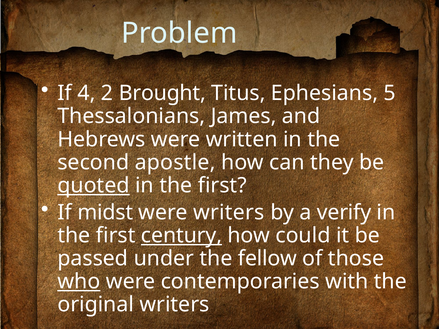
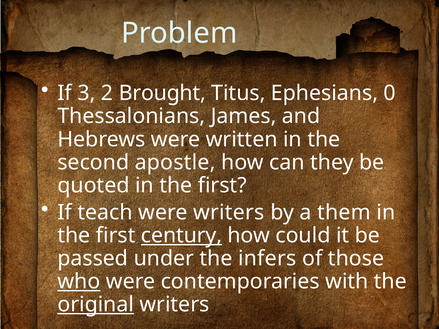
4: 4 -> 3 (87, 93)
5: 5 -> 0 (390, 93)
quoted underline: present -> none (93, 186)
midst: midst -> teach (105, 213)
verify: verify -> them (344, 213)
fellow: fellow -> infers (267, 259)
original underline: none -> present (96, 305)
